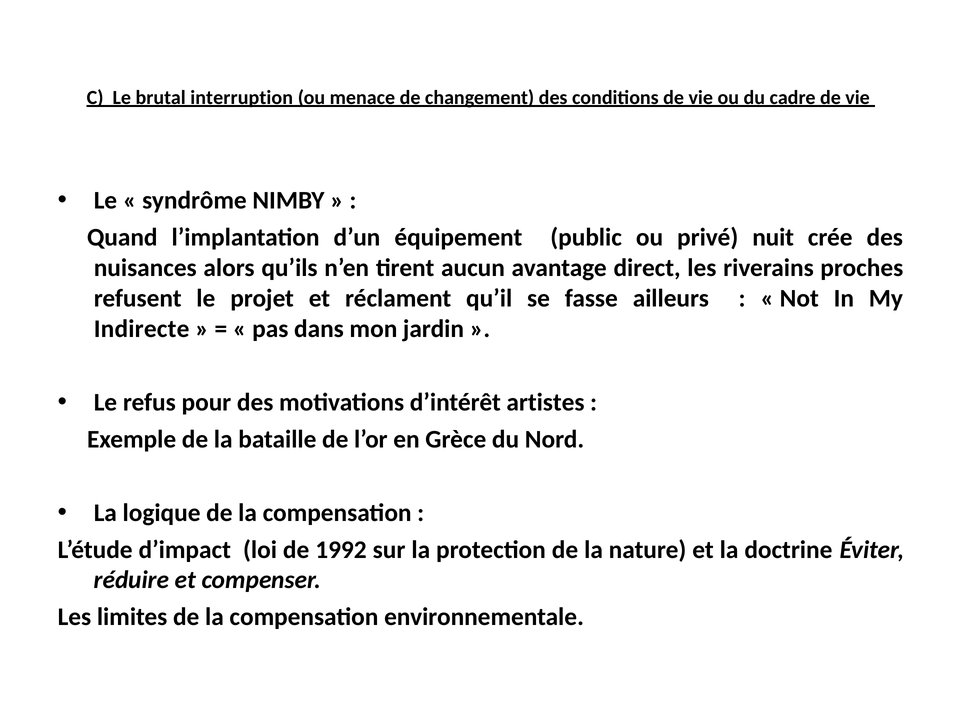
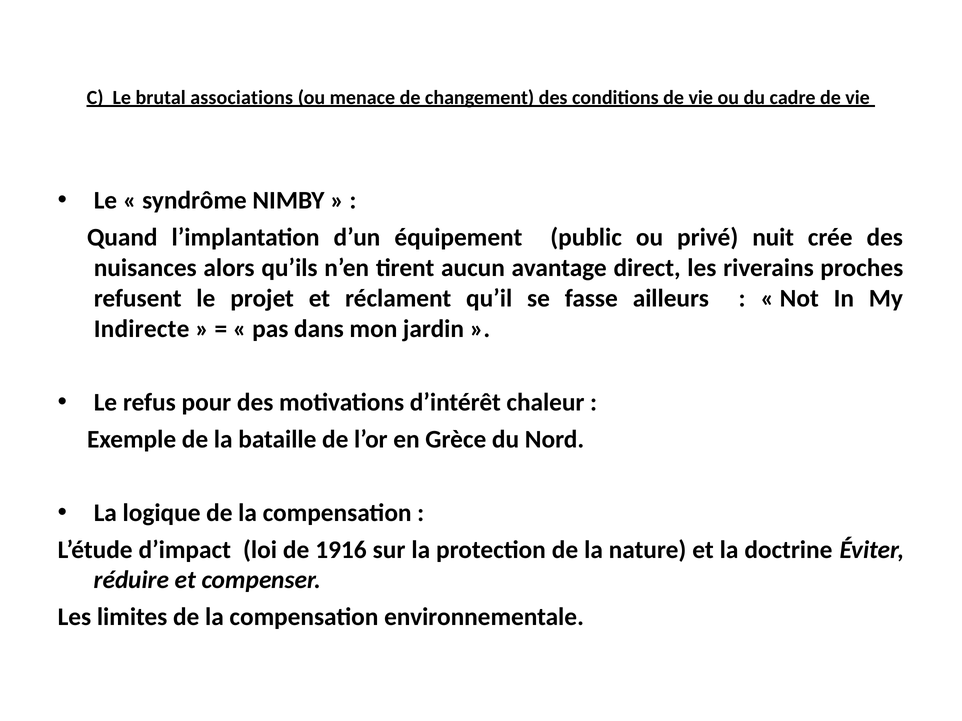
interruption: interruption -> associations (242, 98)
artistes: artistes -> chaleur (545, 403)
1992: 1992 -> 1916 (341, 550)
